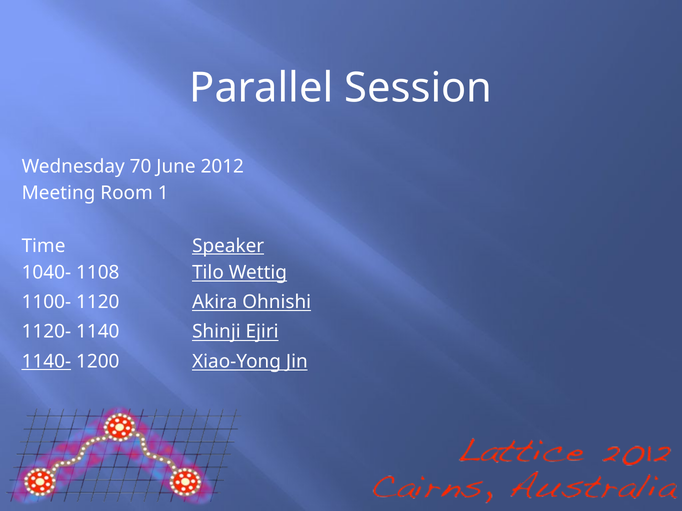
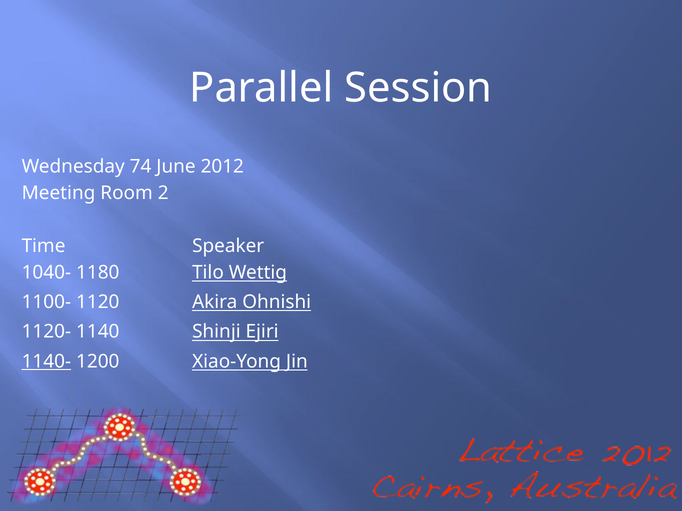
70: 70 -> 74 (141, 166)
1: 1 -> 2 (163, 193)
Speaker underline: present -> none (228, 246)
1108: 1108 -> 1180 (98, 273)
